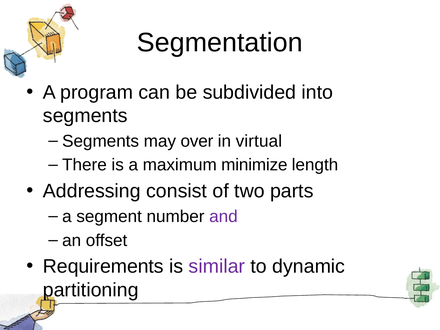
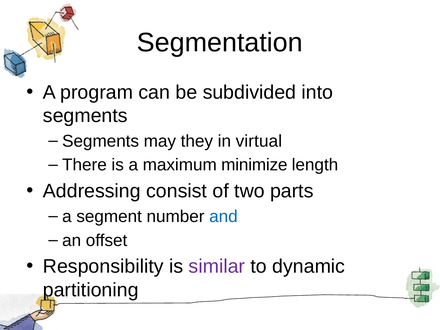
over: over -> they (197, 141)
and colour: purple -> blue (223, 216)
Requirements: Requirements -> Responsibility (103, 266)
